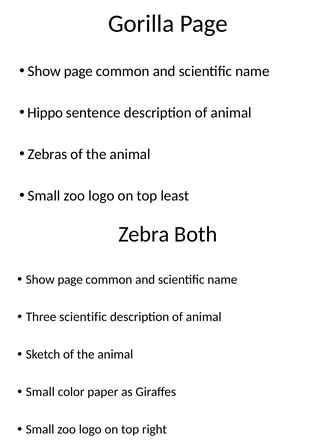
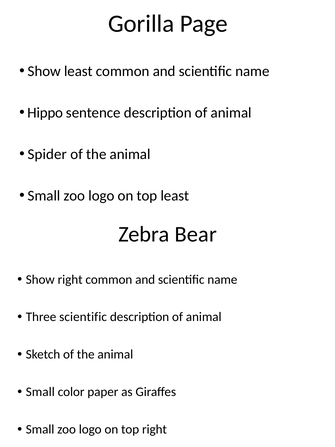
page: page -> least (78, 71)
Zebras: Zebras -> Spider (47, 154)
Both: Both -> Bear (196, 234)
page: page -> right (70, 279)
